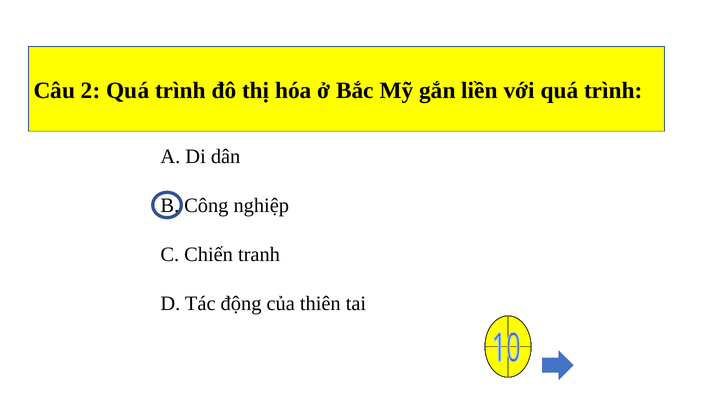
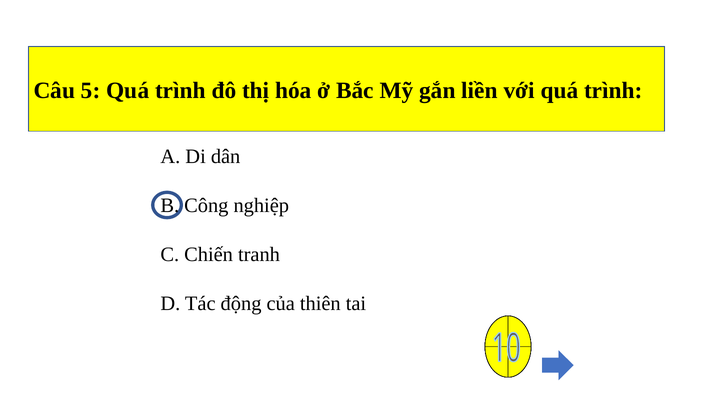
2: 2 -> 5 (91, 91)
